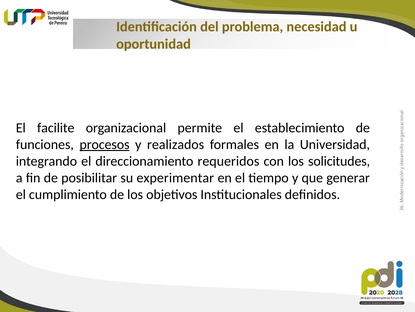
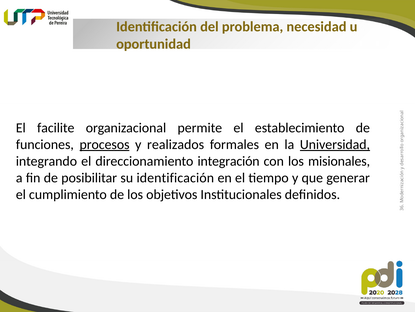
Universidad underline: none -> present (335, 144)
requeridos: requeridos -> integración (229, 161)
solicitudes: solicitudes -> misionales (339, 161)
su experimentar: experimentar -> identificación (175, 177)
